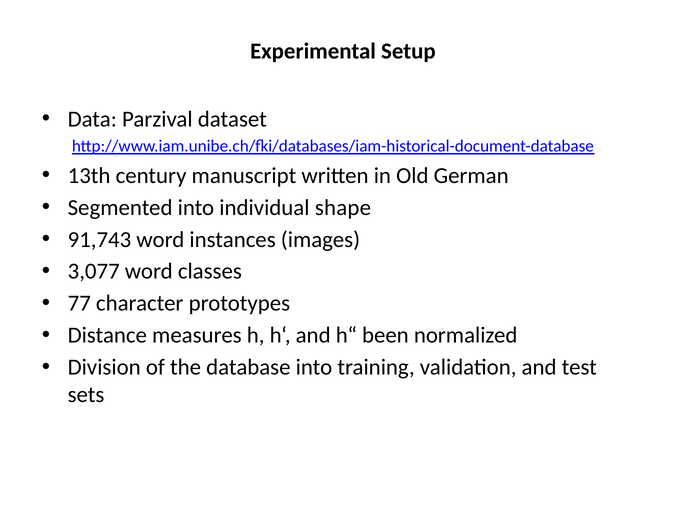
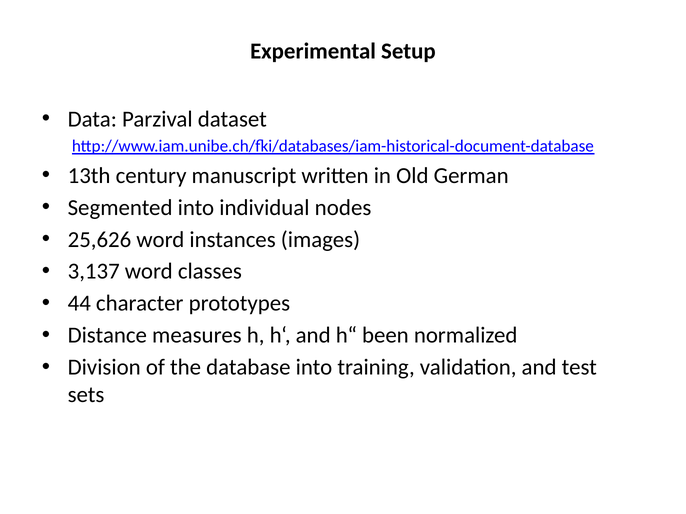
shape: shape -> nodes (343, 208)
91,743: 91,743 -> 25,626 (99, 240)
3,077: 3,077 -> 3,137 (94, 272)
77: 77 -> 44 (79, 304)
